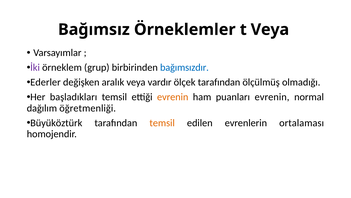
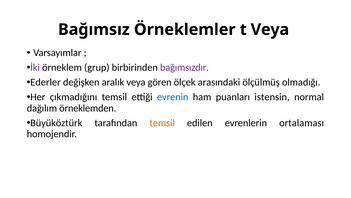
bağımsızdır colour: blue -> purple (184, 67)
vardır: vardır -> gören (160, 82)
ölçek tarafından: tarafından -> arasındaki (219, 82)
başladıkları: başladıkları -> çıkmadığını (74, 97)
evrenin colour: orange -> blue (173, 97)
puanları evrenin: evrenin -> istensin (272, 97)
öğretmenliği: öğretmenliği -> örneklemden (88, 108)
